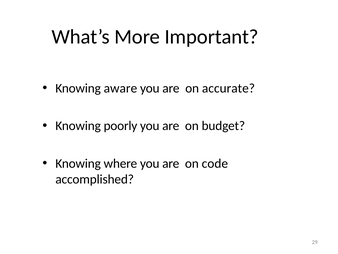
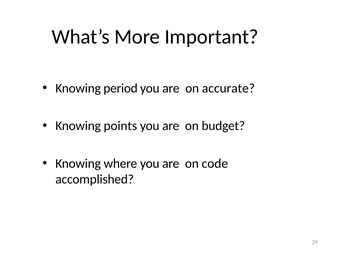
aware: aware -> period (121, 88)
poorly: poorly -> points (120, 126)
